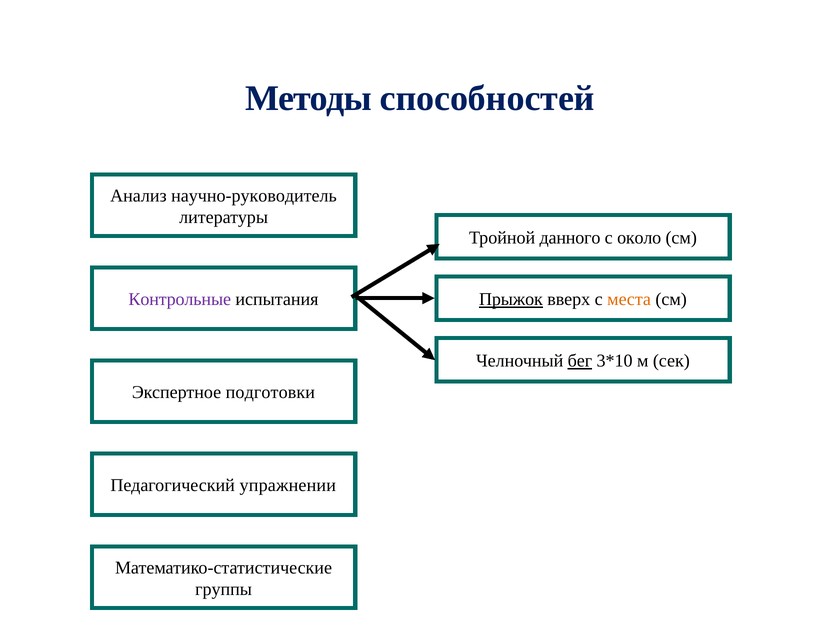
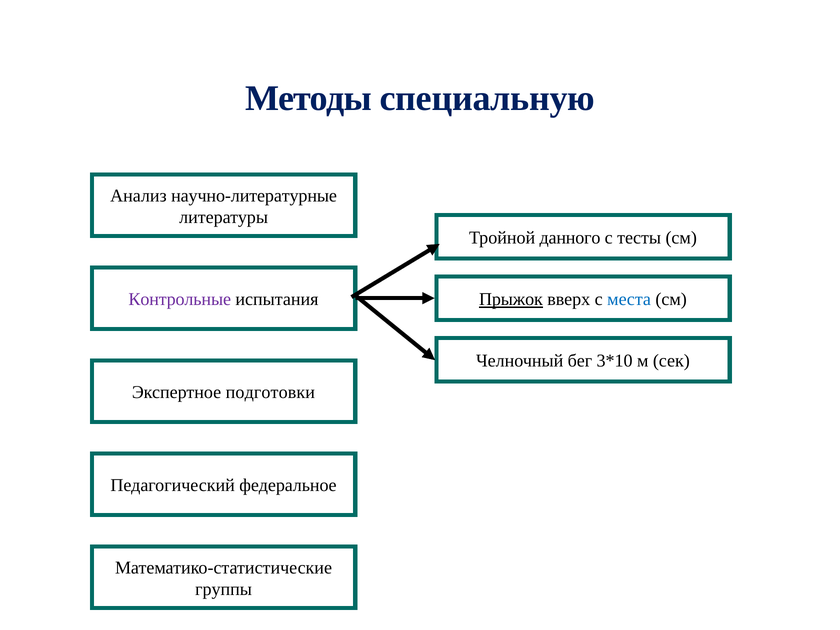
способностей: способностей -> специальную (487, 98)
научно-руководитель: научно-руководитель -> научно-литературные (254, 196)
около: около -> тесты (639, 238)
места colour: orange -> blue (629, 299)
бег underline: present -> none (580, 361)
упражнении: упражнении -> федеральное (288, 485)
